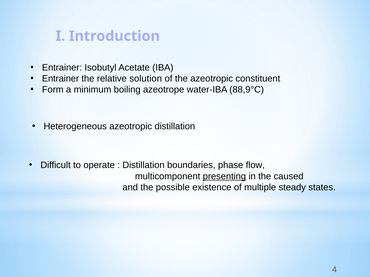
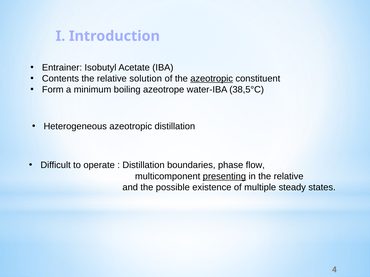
Entrainer: Entrainer -> Contents (60, 79)
azeotropic underline: none -> present (212, 79)
88,9°C: 88,9°C -> 38,5°C (247, 90)
in the caused: caused -> relative (289, 177)
